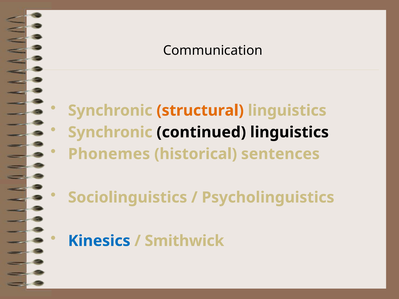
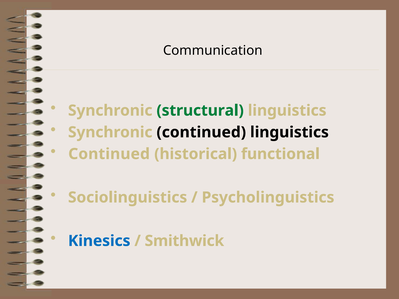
structural colour: orange -> green (200, 111)
Phonemes: Phonemes -> Continued (109, 154)
sentences: sentences -> functional (280, 154)
